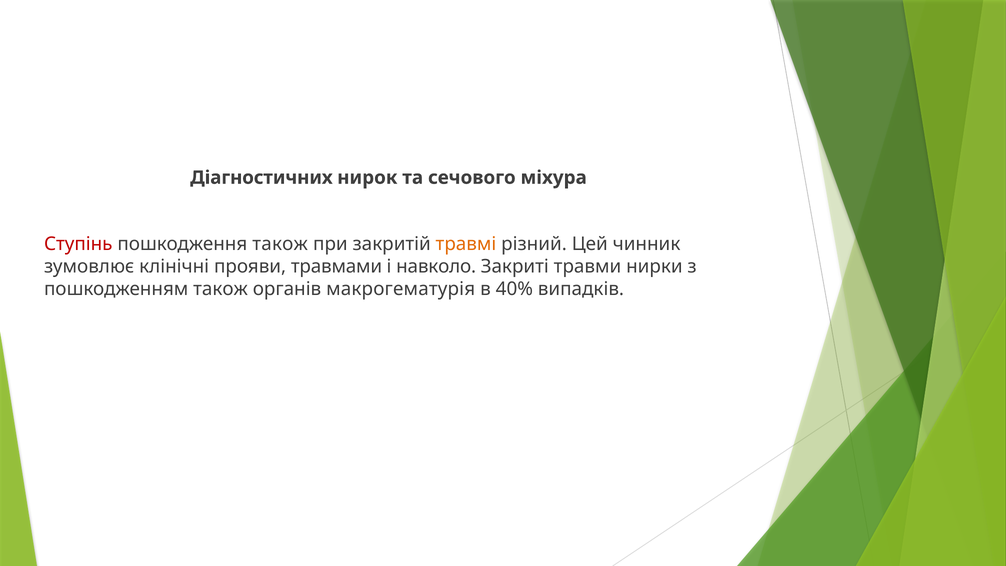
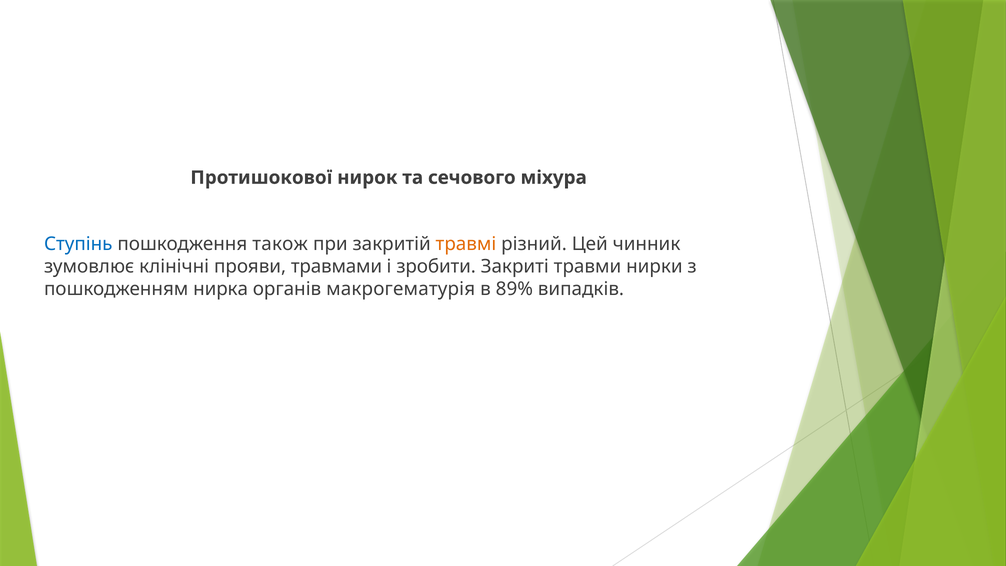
Діагностичних: Діагностичних -> Протишокової (261, 178)
Ступінь colour: red -> blue (78, 244)
навколо: навколо -> зробити (436, 266)
пошкодженням також: також -> нирка (221, 289)
40%: 40% -> 89% (514, 289)
